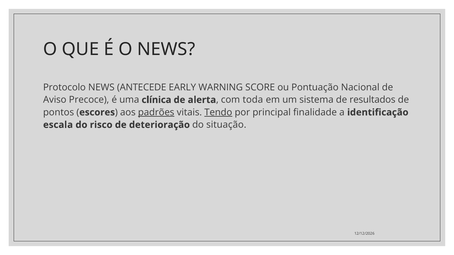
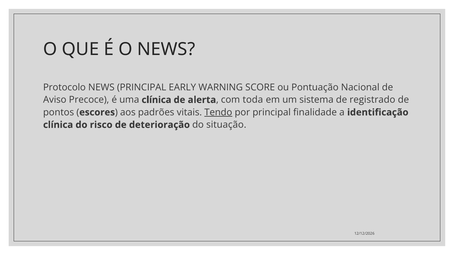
NEWS ANTECEDE: ANTECEDE -> PRINCIPAL (142, 87)
resultados: resultados -> registrado (372, 100)
padrões underline: present -> none (156, 112)
escala: escala -> clínica (58, 125)
